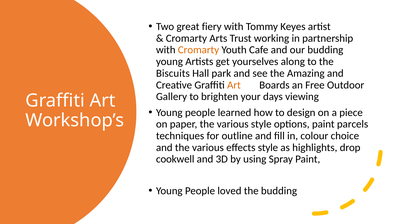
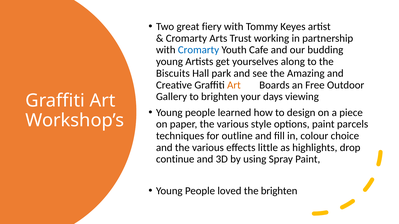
Cromarty colour: orange -> blue (199, 50)
effects style: style -> little (268, 148)
cookwell: cookwell -> continue (175, 159)
the budding: budding -> brighten (279, 191)
